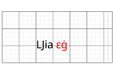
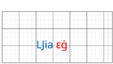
Ǉia colour: black -> blue (45, 45)
